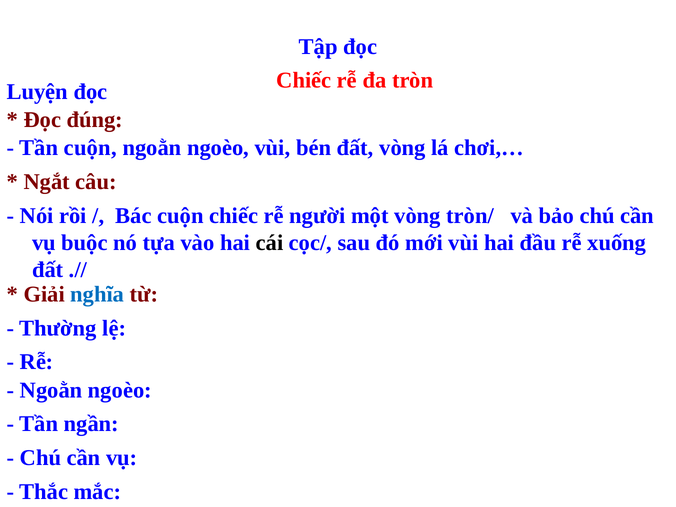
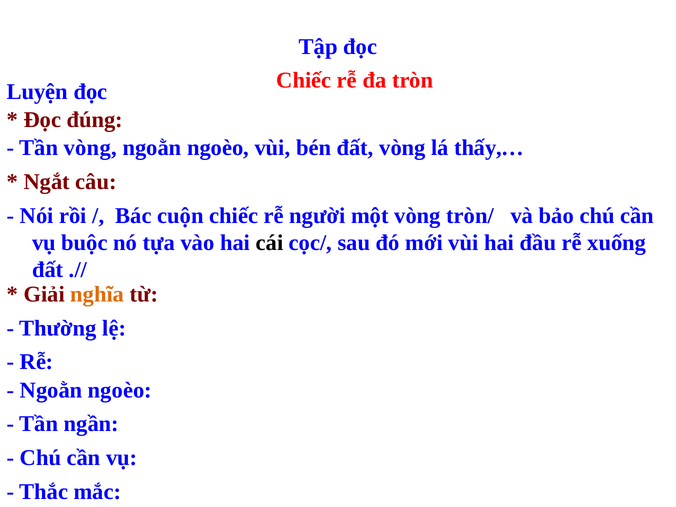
Tần cuộn: cuộn -> vòng (90, 148)
chơi,…: chơi,… -> thấy,… (489, 148)
nghĩa colour: blue -> orange (97, 294)
